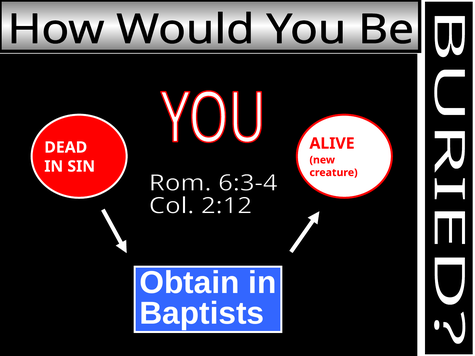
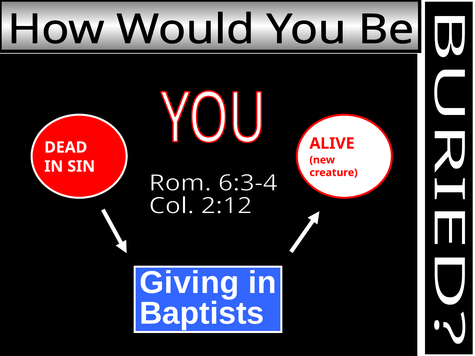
Obtain: Obtain -> Giving (189, 283)
